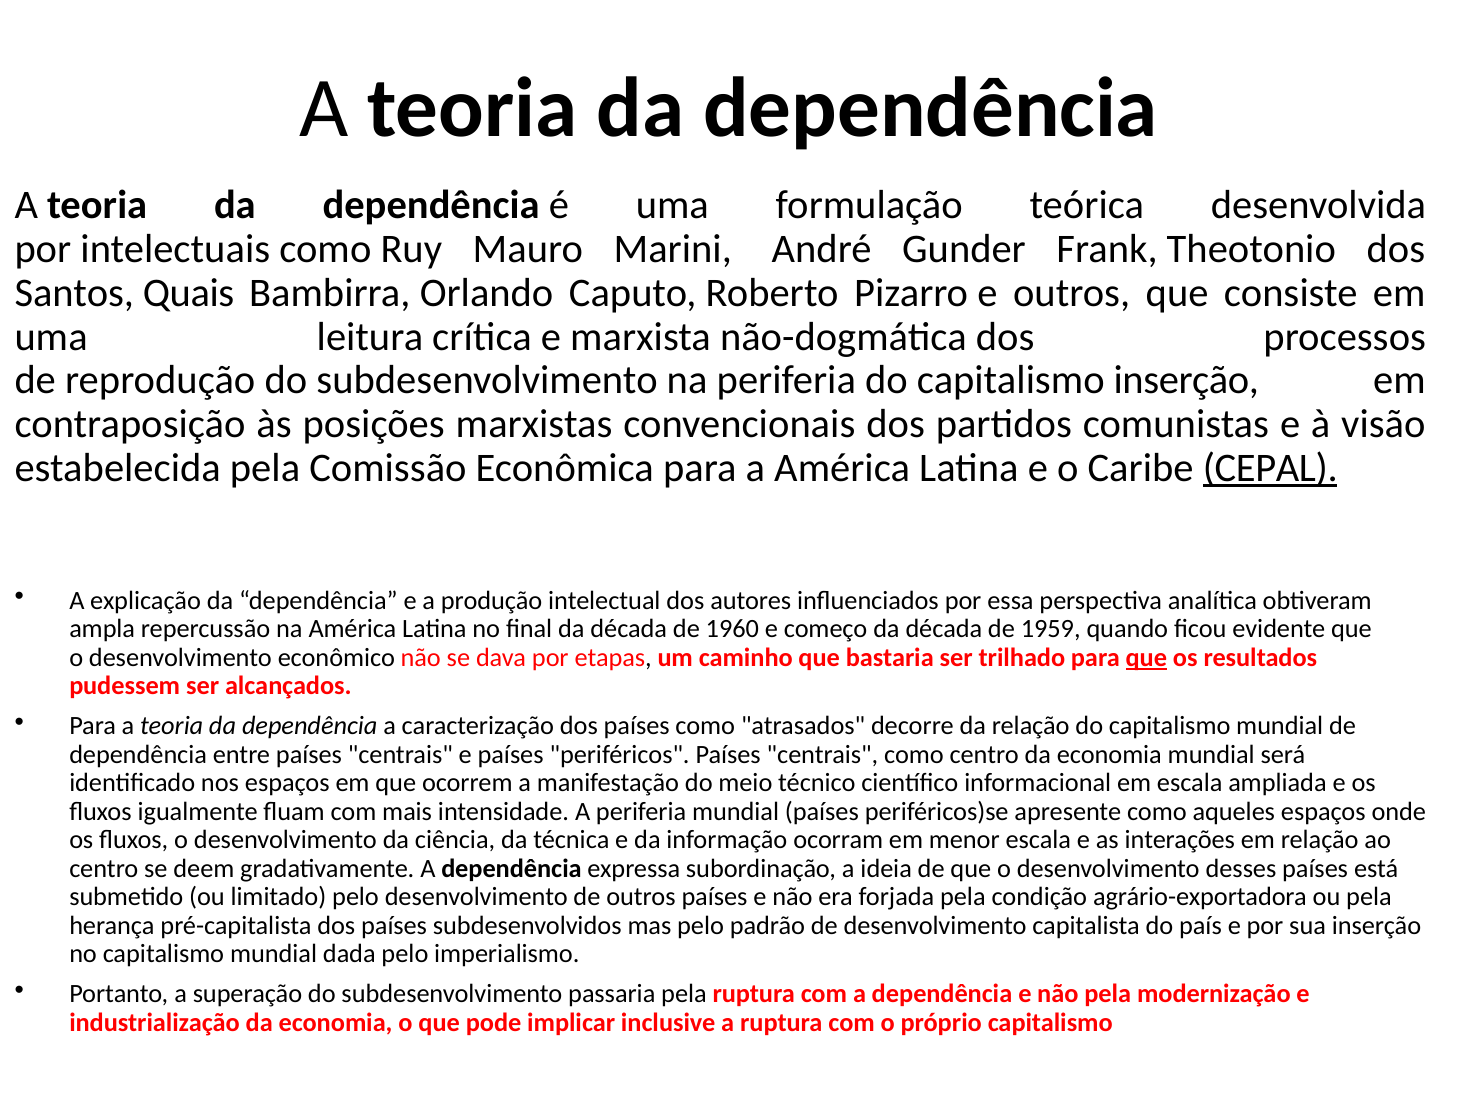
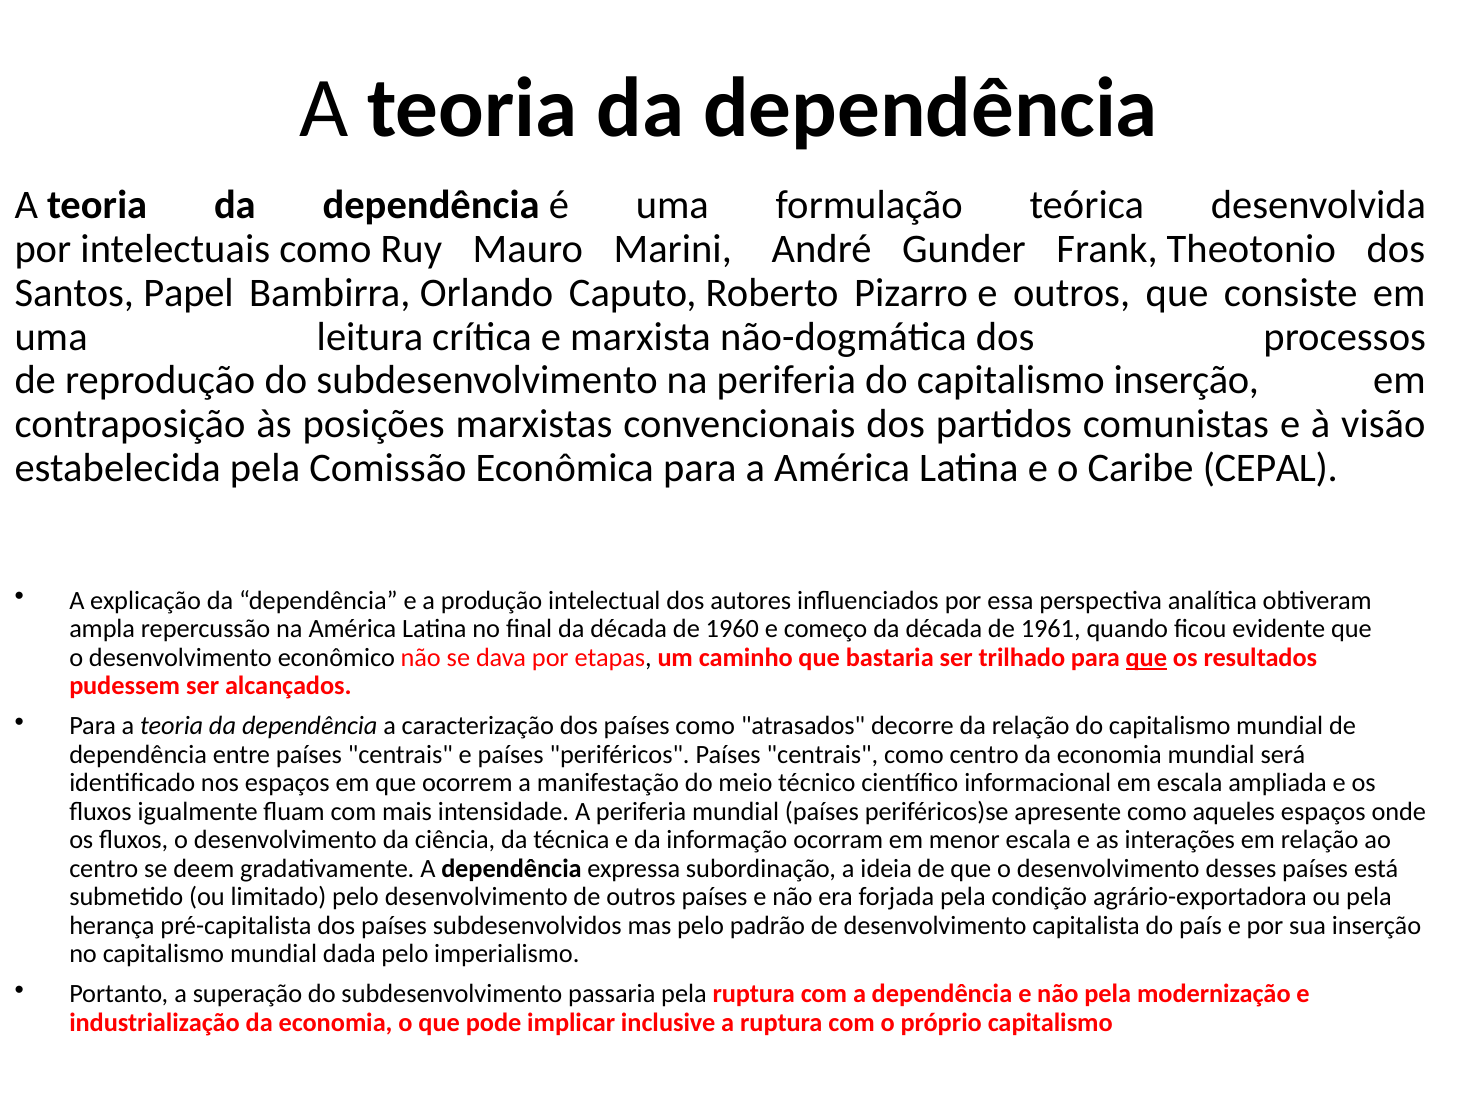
Quais: Quais -> Papel (188, 293)
CEPAL underline: present -> none (1270, 468)
1959: 1959 -> 1961 (1051, 629)
